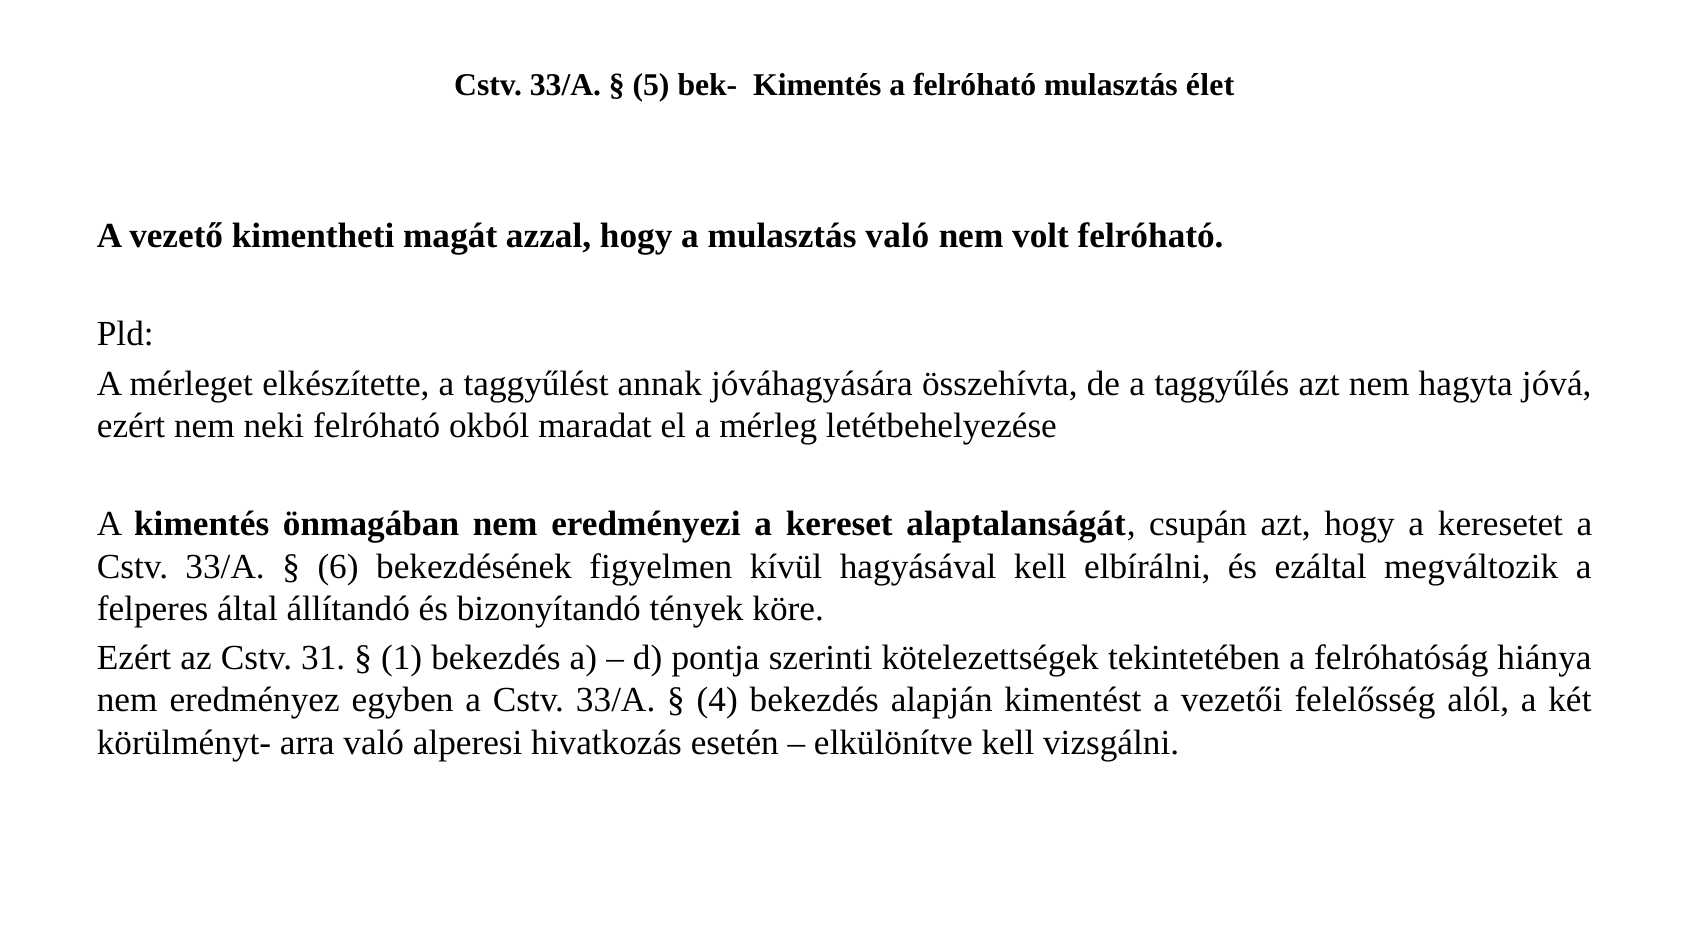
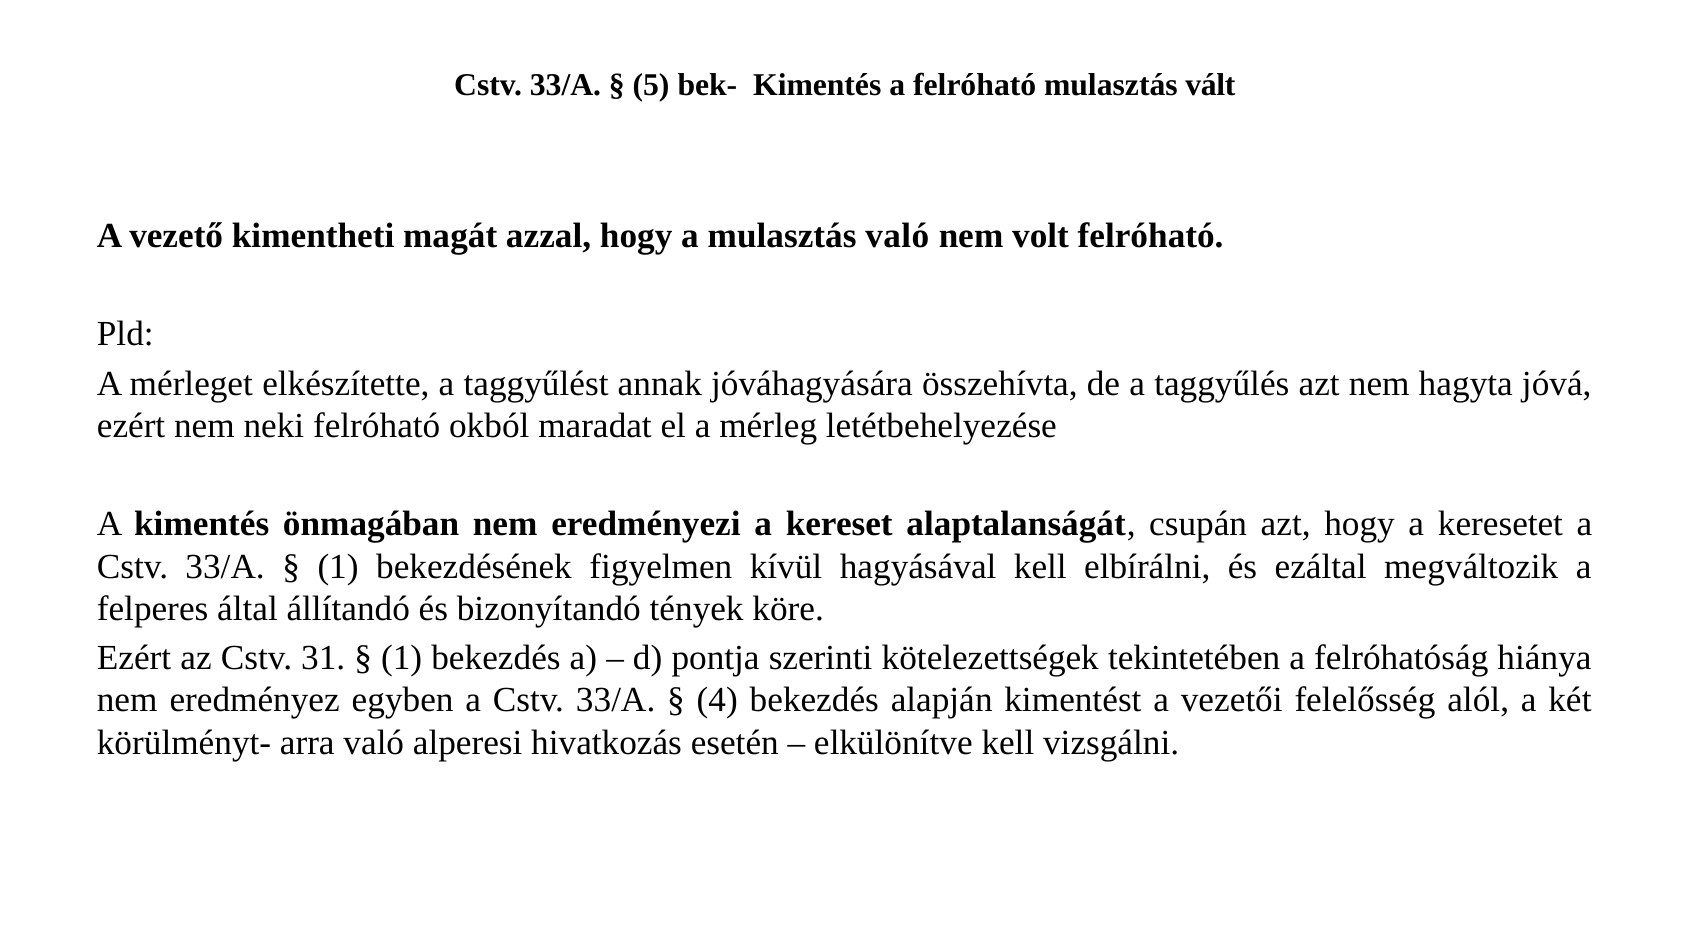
élet: élet -> vált (1210, 85)
6: 6 -> 1 (338, 567)
